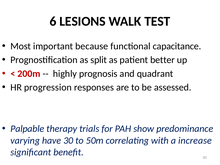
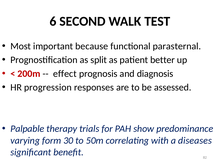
LESIONS: LESIONS -> SECOND (82, 21)
capacitance: capacitance -> parasternal (177, 46)
highly: highly -> effect (65, 74)
quadrant: quadrant -> diagnosis (155, 74)
have: have -> form (52, 140)
increase: increase -> diseases (195, 140)
